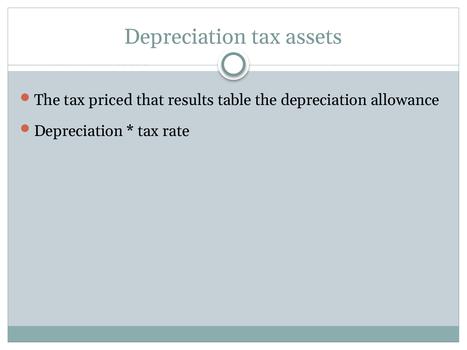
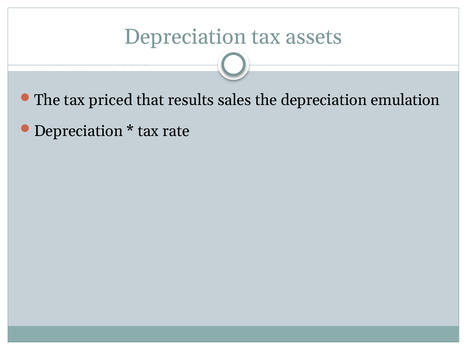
table: table -> sales (234, 100)
allowance: allowance -> emulation (405, 100)
